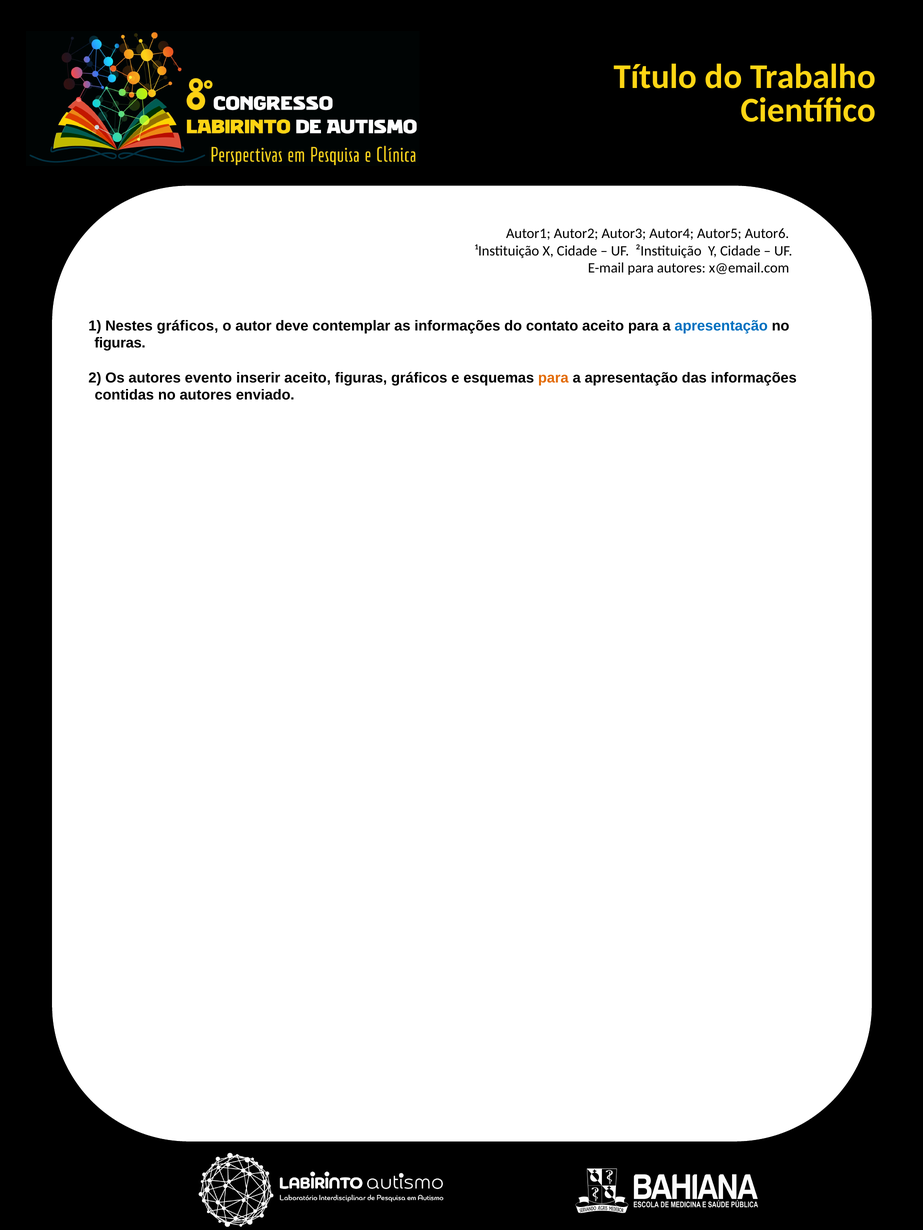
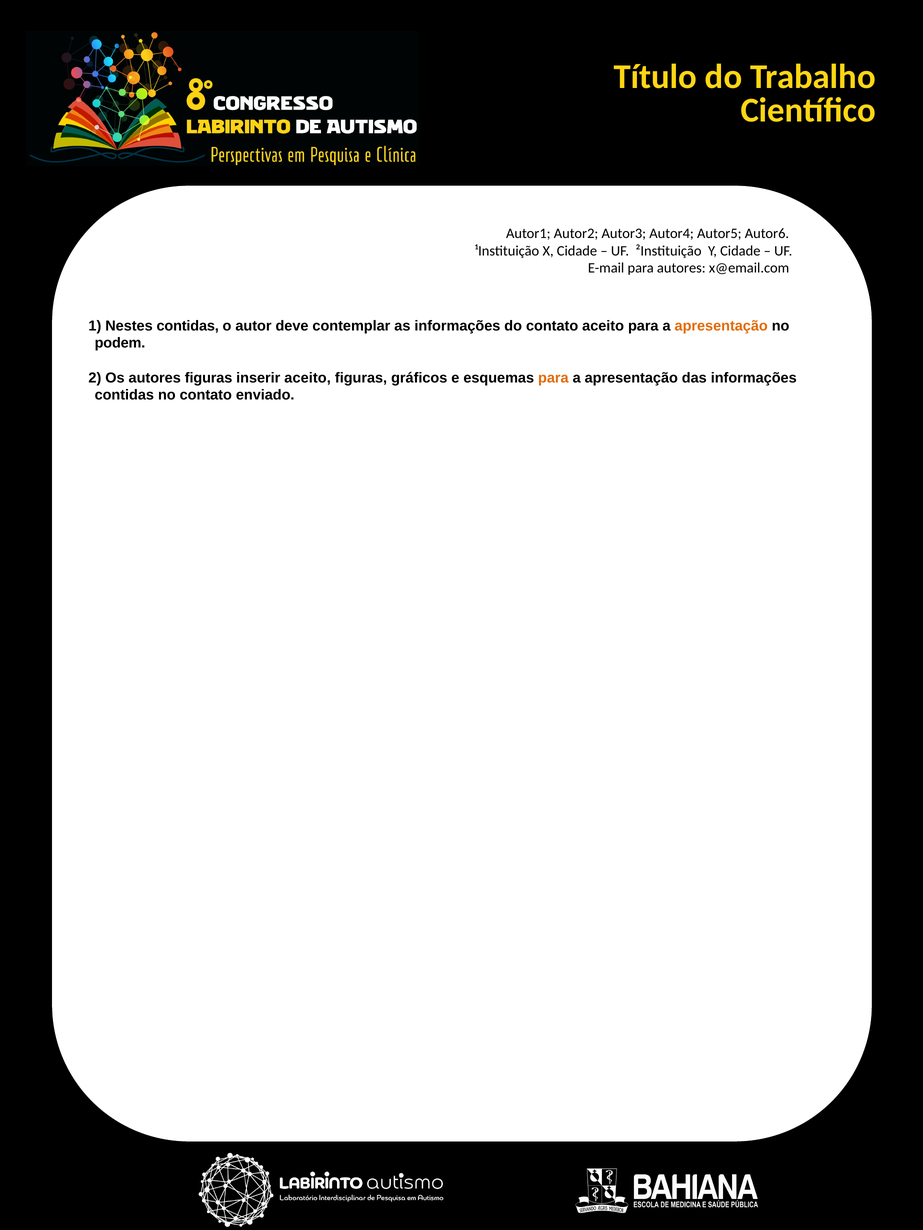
Nestes gráficos: gráficos -> contidas (188, 326)
apresentação colour: blue -> orange (721, 326)
figuras: figuras -> podem (120, 343)
autores evento: evento -> figuras (209, 378)
no autores: autores -> contato (206, 395)
